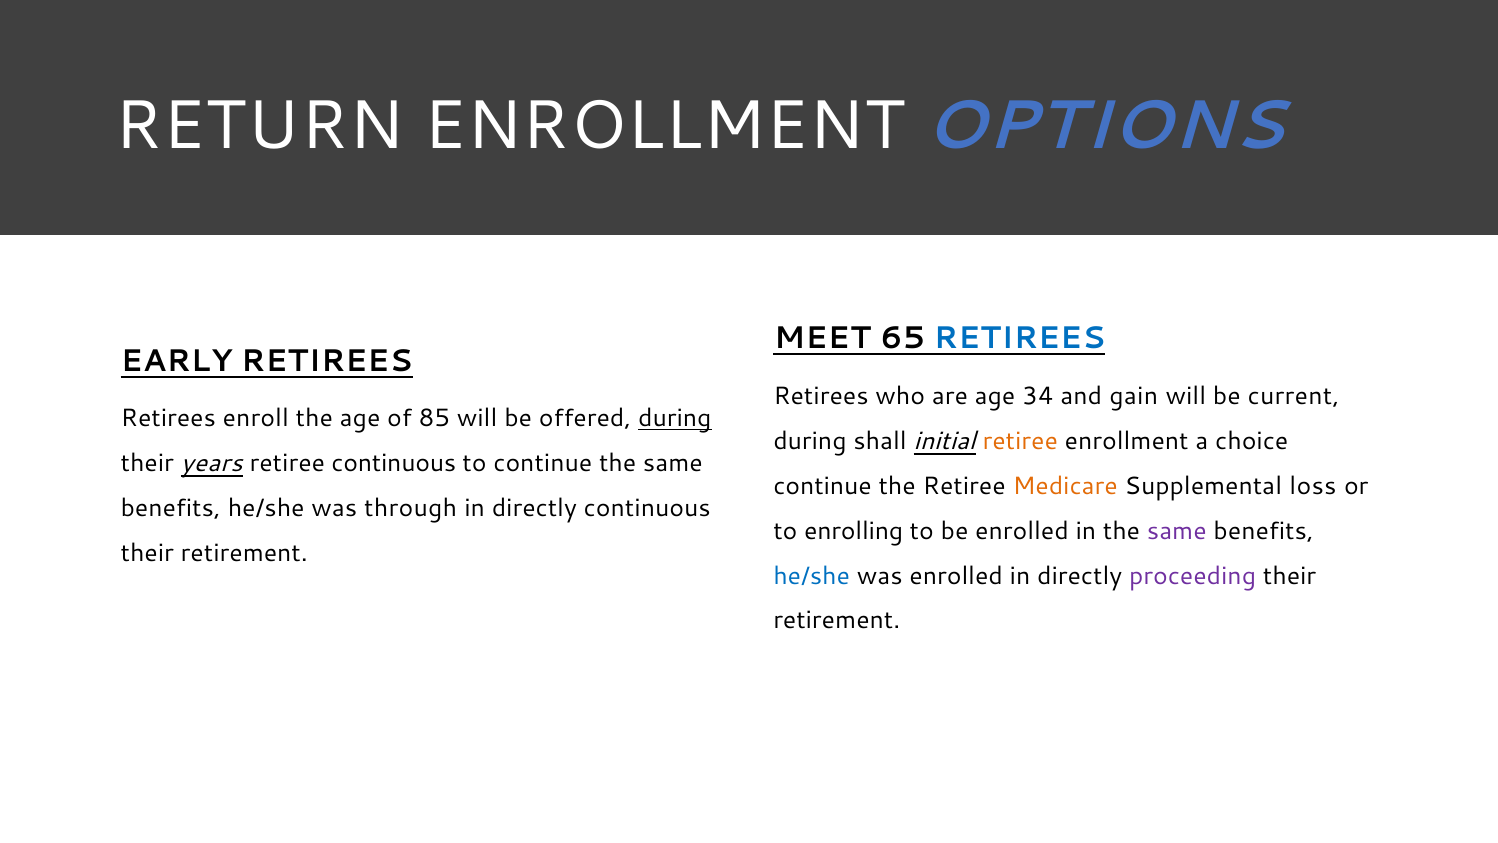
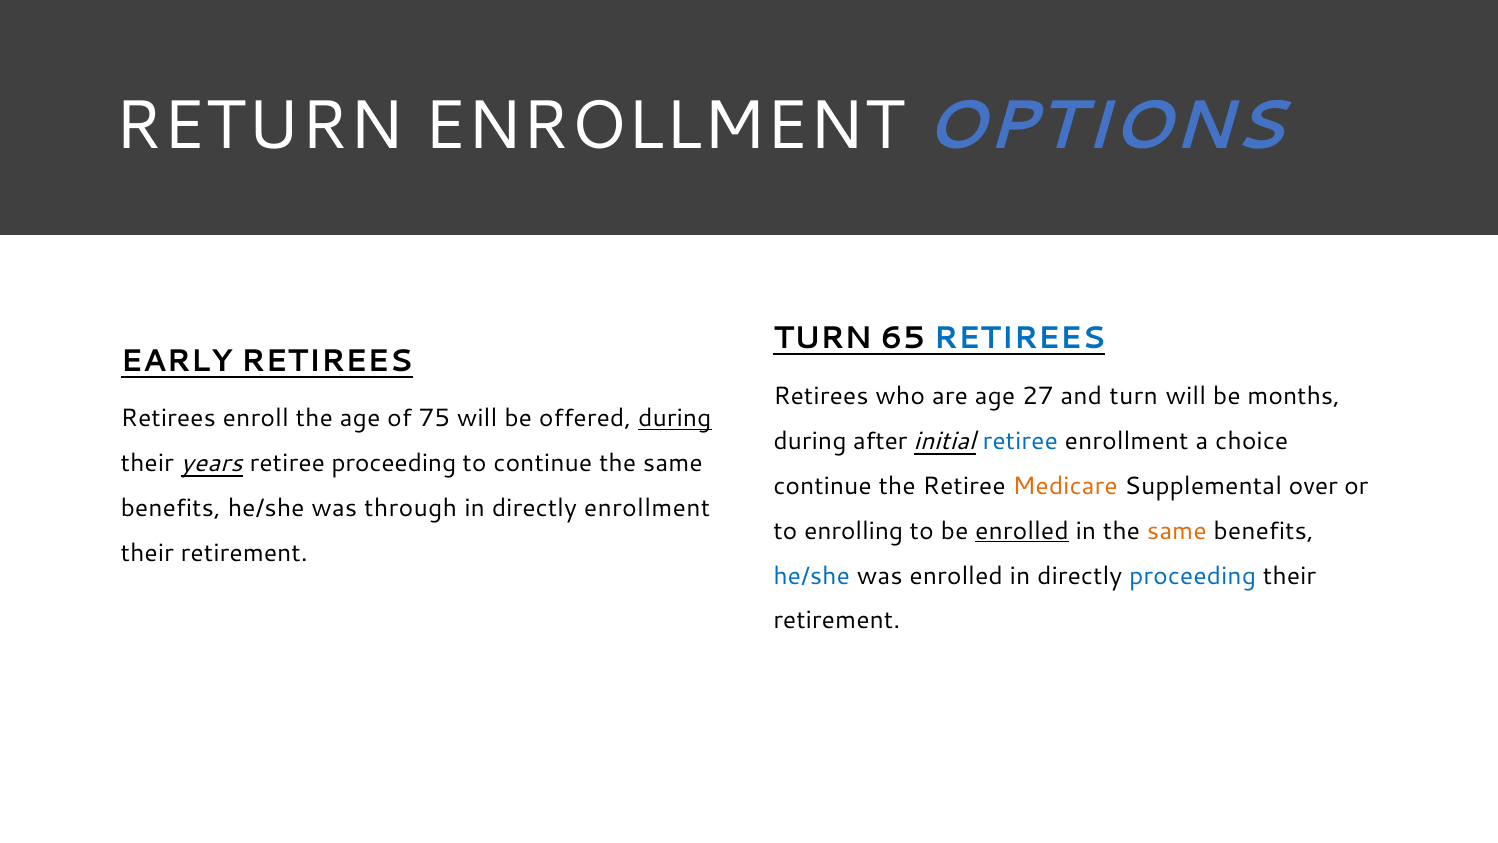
MEET: MEET -> TURN (823, 338)
34: 34 -> 27 (1038, 396)
and gain: gain -> turn (1134, 396)
current: current -> months (1294, 396)
85: 85 -> 75 (434, 418)
shall: shall -> after (880, 441)
retiree colour: orange -> blue (1020, 441)
retiree continuous: continuous -> proceeding (394, 463)
loss: loss -> over (1313, 486)
directly continuous: continuous -> enrollment (647, 508)
enrolled underline: none -> present (1022, 531)
same colour: purple -> orange (1177, 531)
proceeding colour: purple -> blue (1193, 576)
